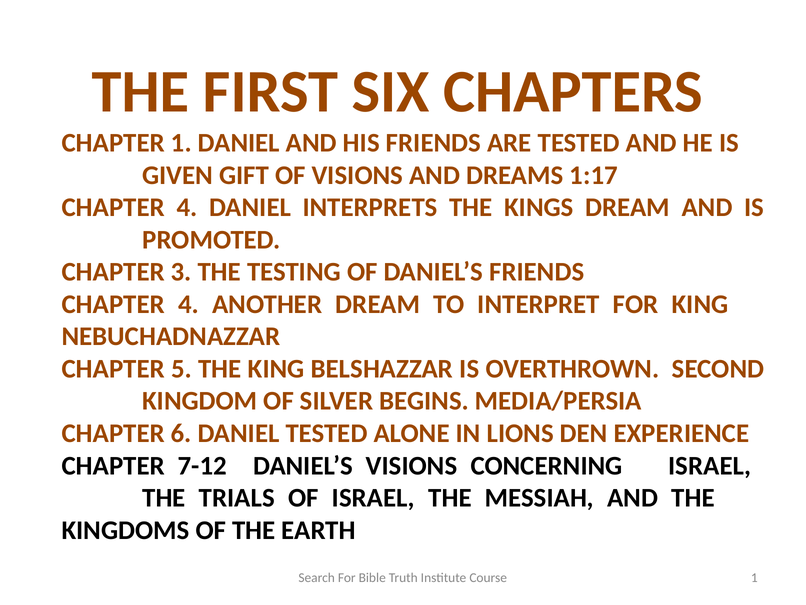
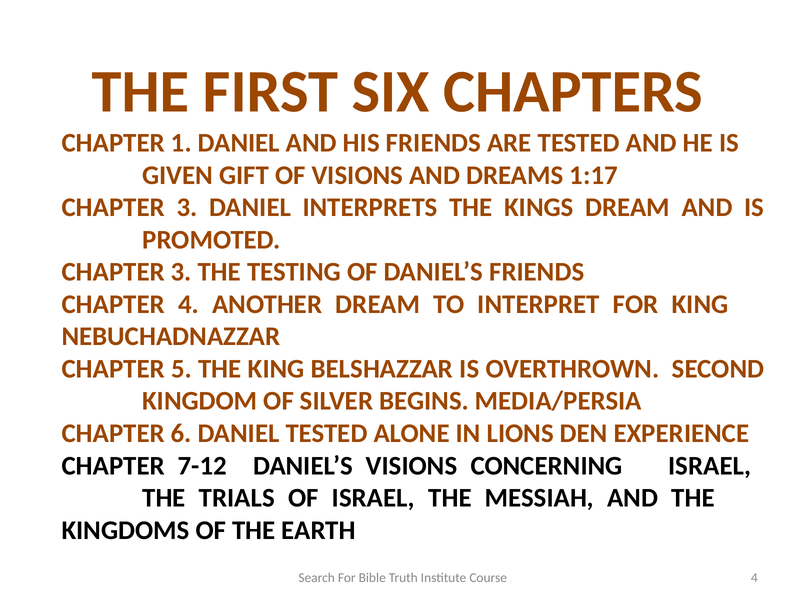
4: 4 -> 3 (187, 207)
Course 1: 1 -> 4 (754, 577)
